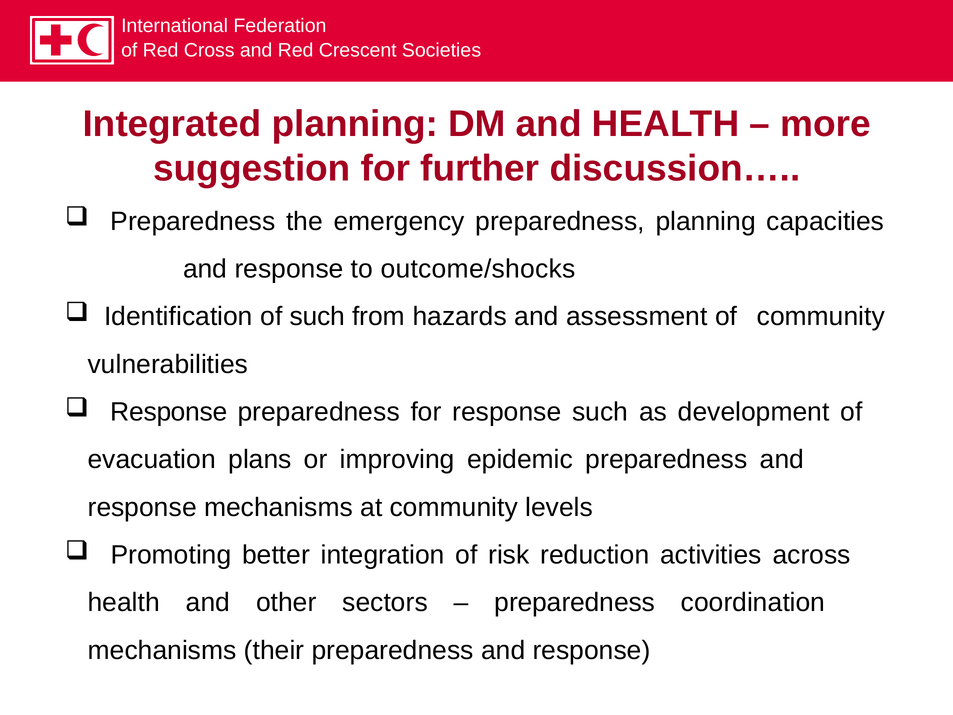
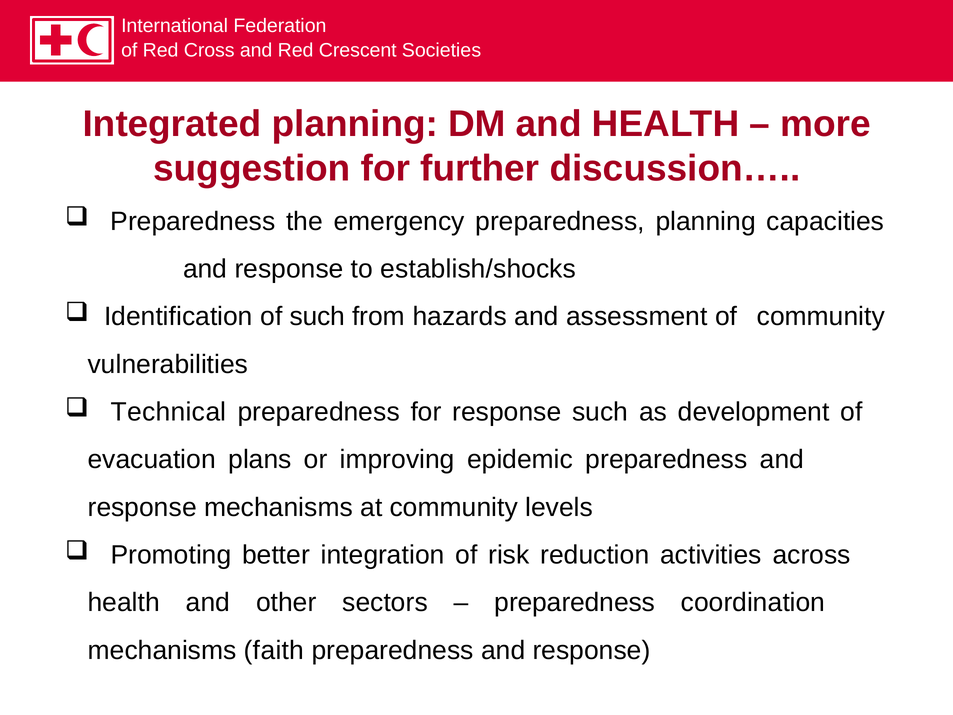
outcome/shocks: outcome/shocks -> establish/shocks (478, 269)
Response: Response -> Technical (169, 412)
their: their -> faith (274, 650)
